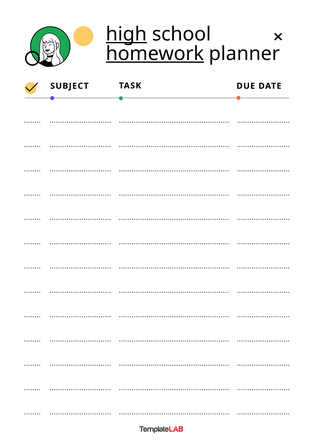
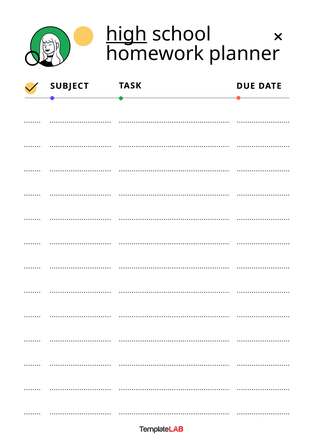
homework underline: present -> none (155, 54)
